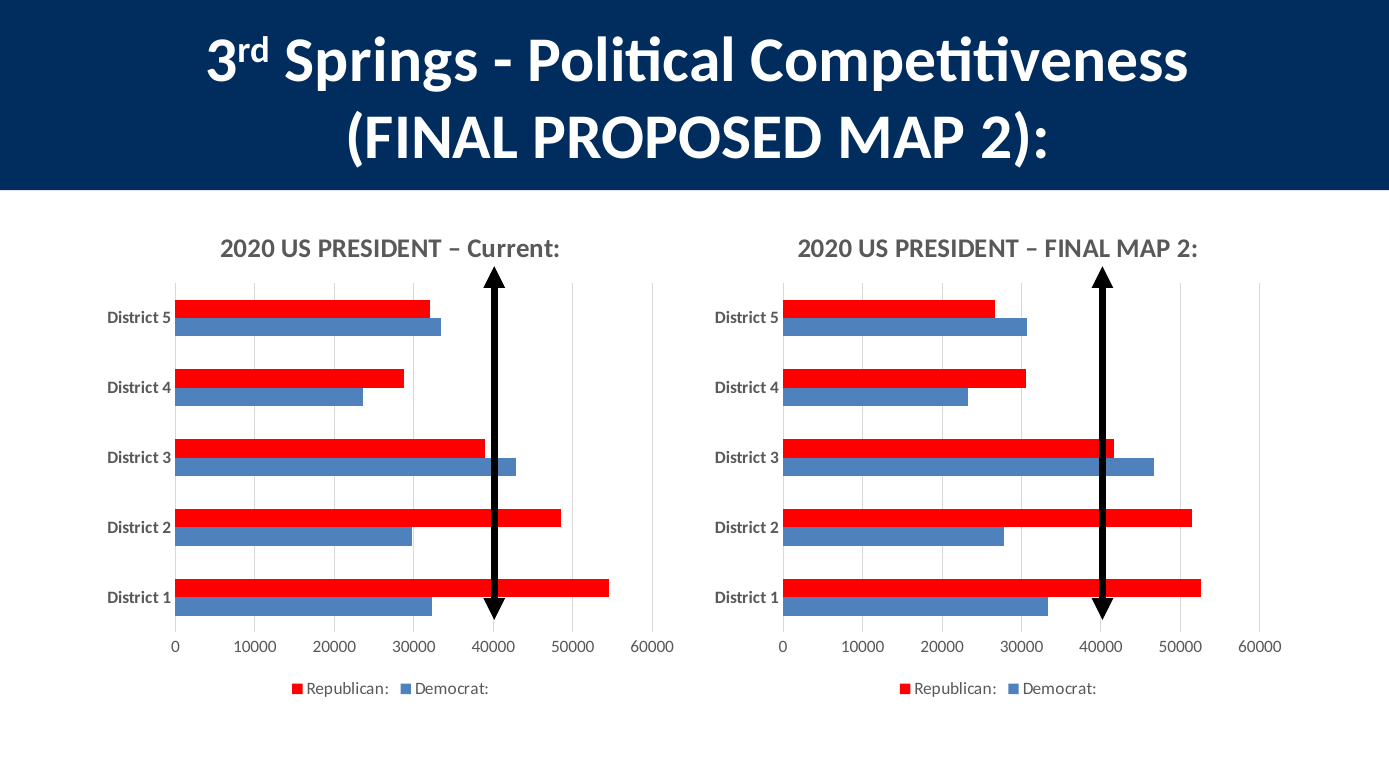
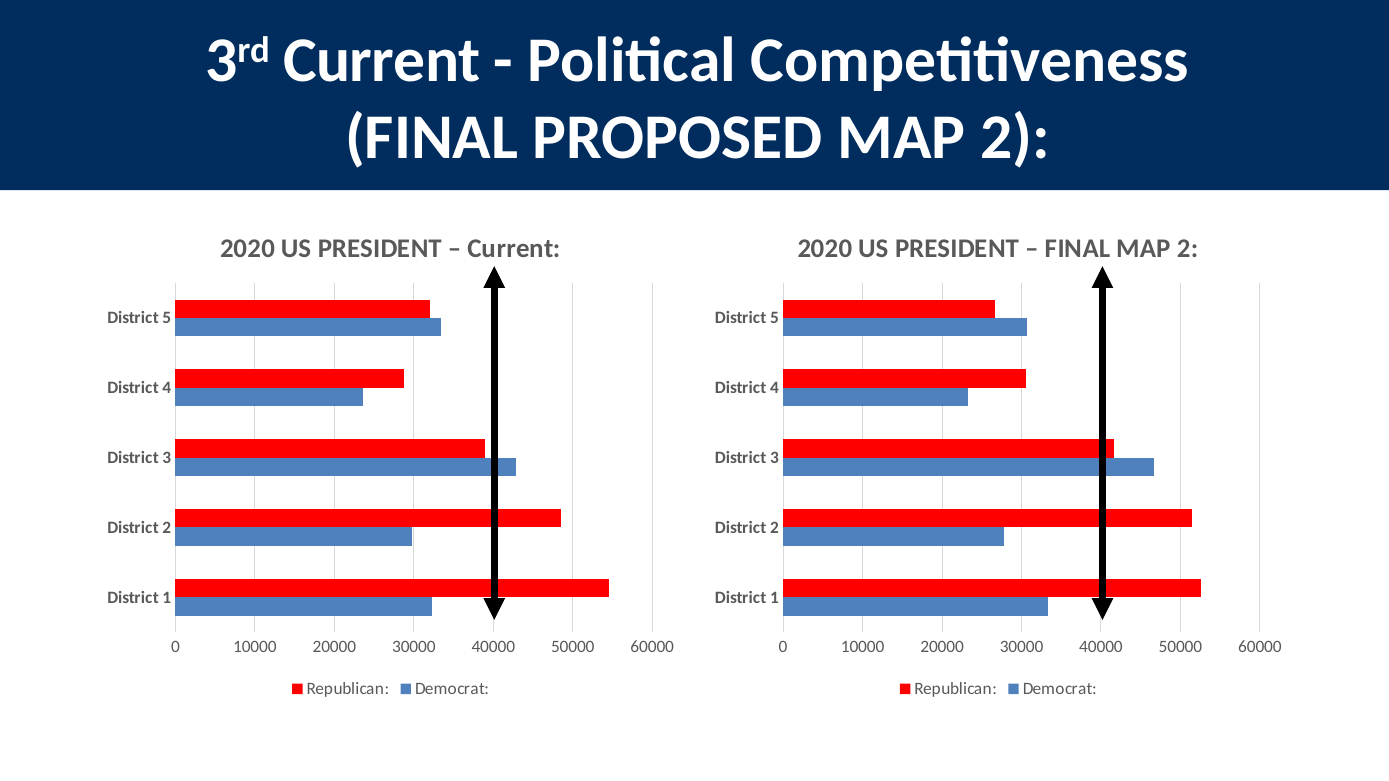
3rd Springs: Springs -> Current (382, 61)
